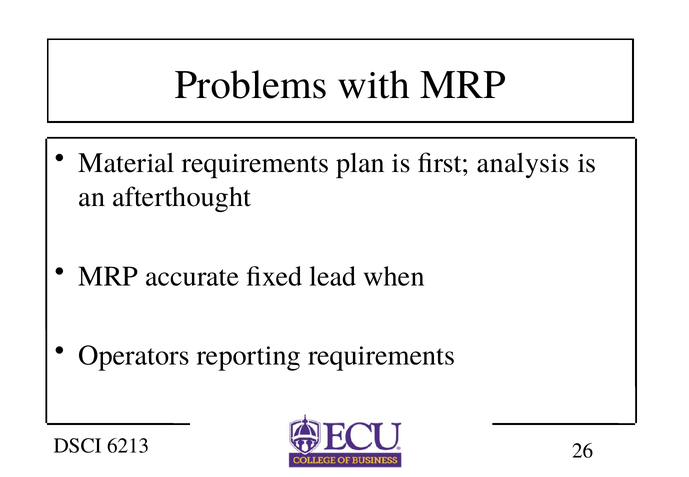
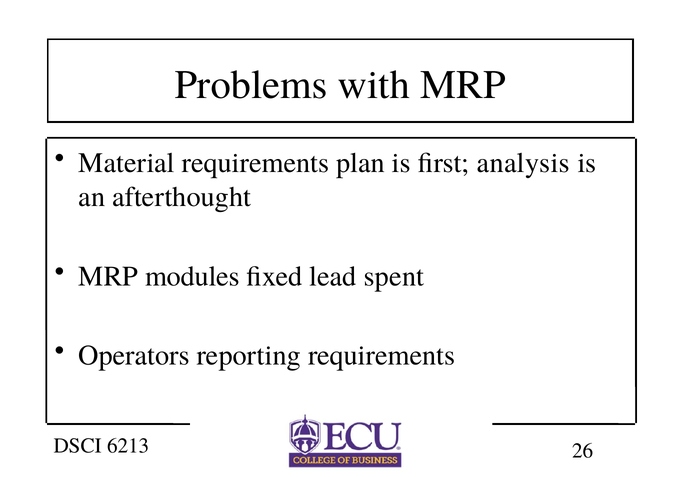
accurate: accurate -> modules (192, 276)
when: when -> spent (394, 276)
